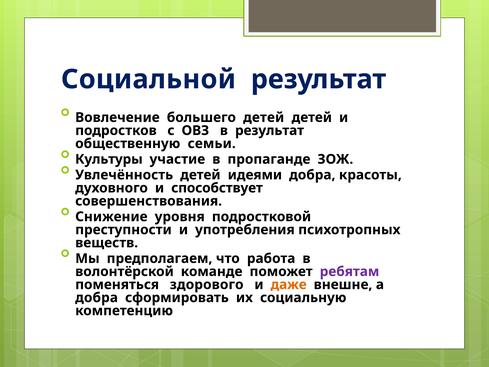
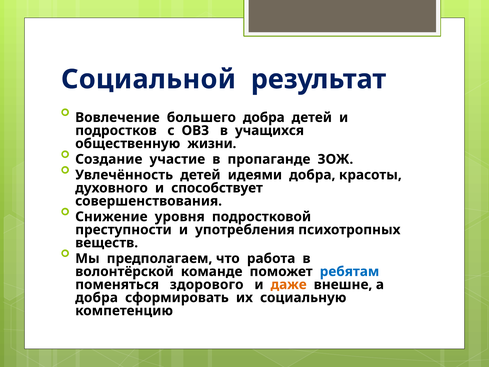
большего детей: детей -> добра (264, 117)
в результат: результат -> учащихся (270, 130)
семьи: семьи -> жизни (212, 143)
Культуры: Культуры -> Создание (109, 159)
ребятам colour: purple -> blue (349, 271)
